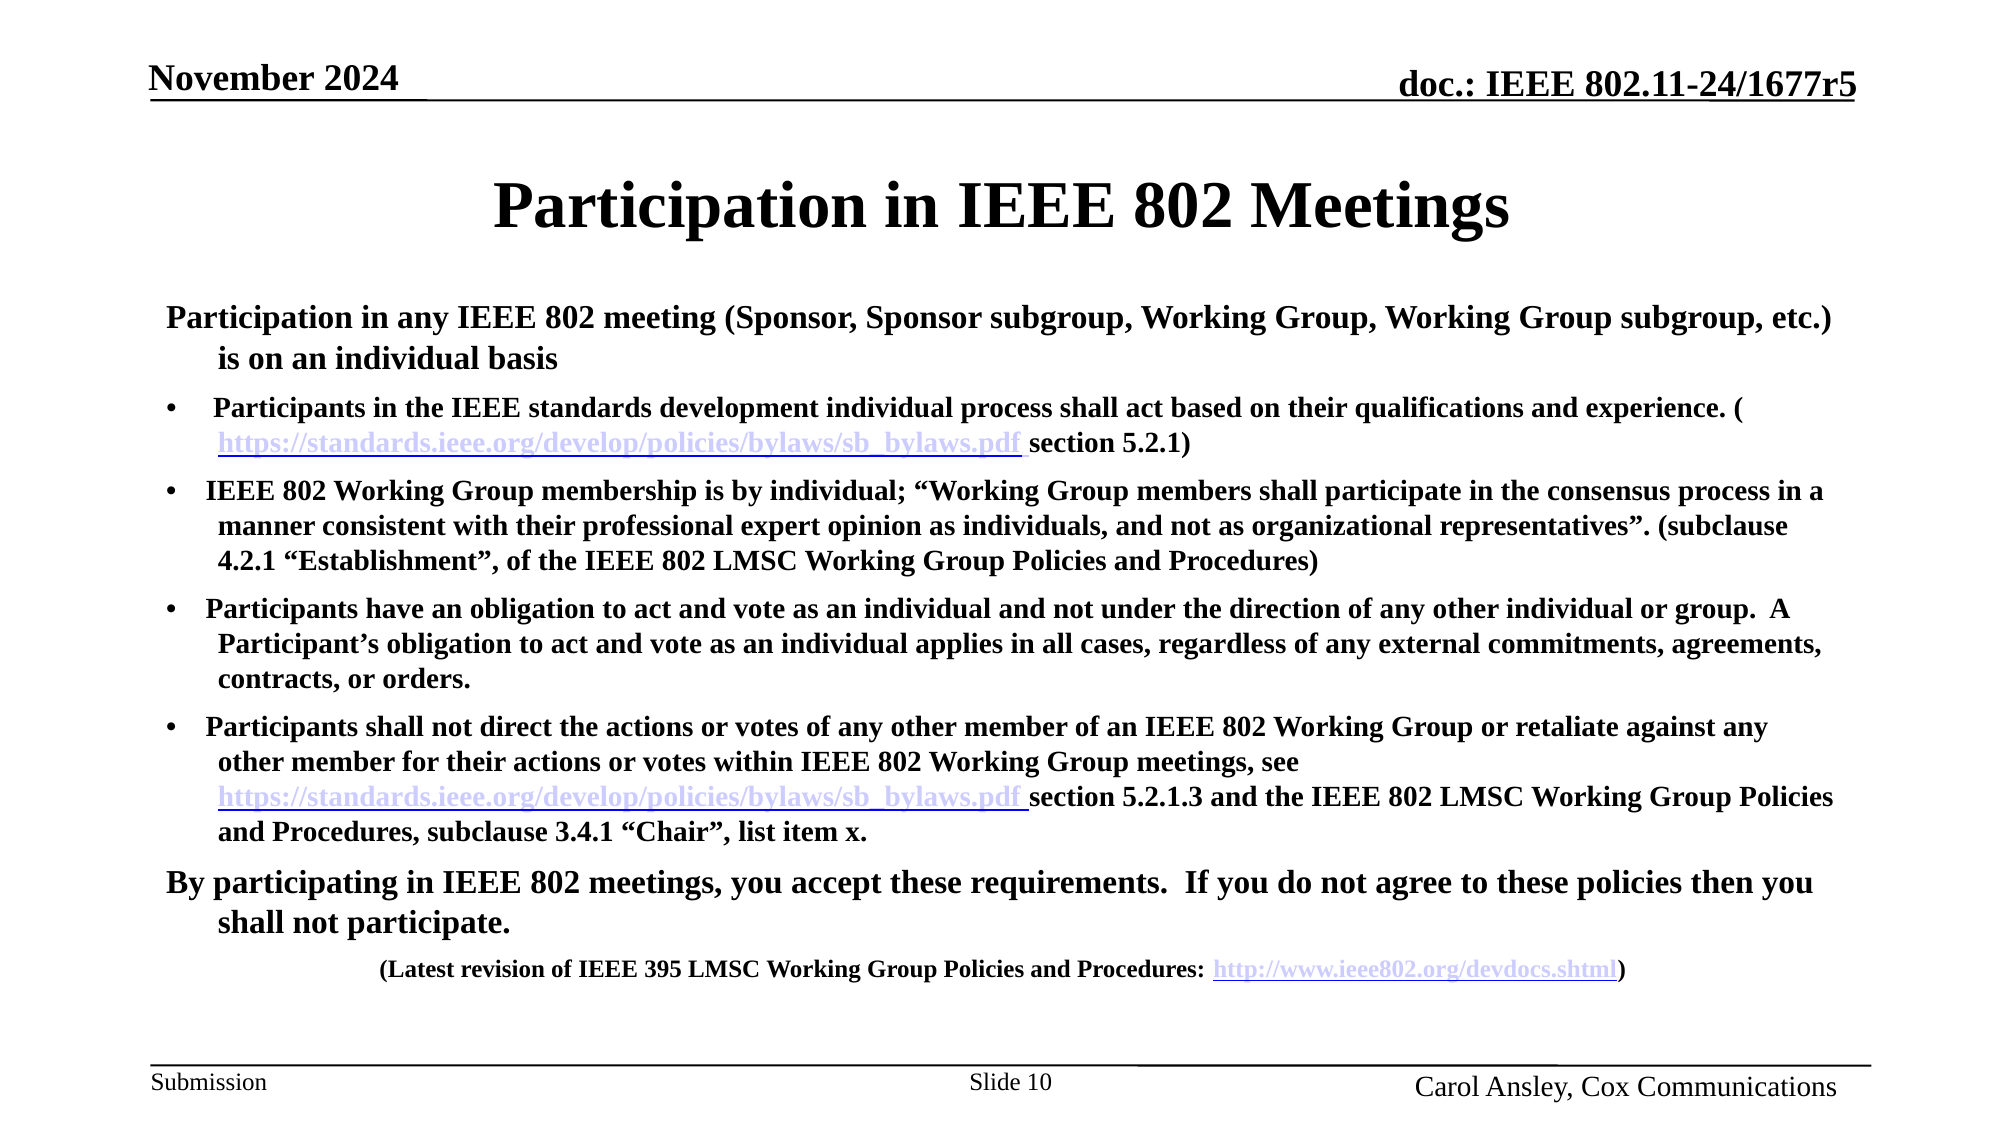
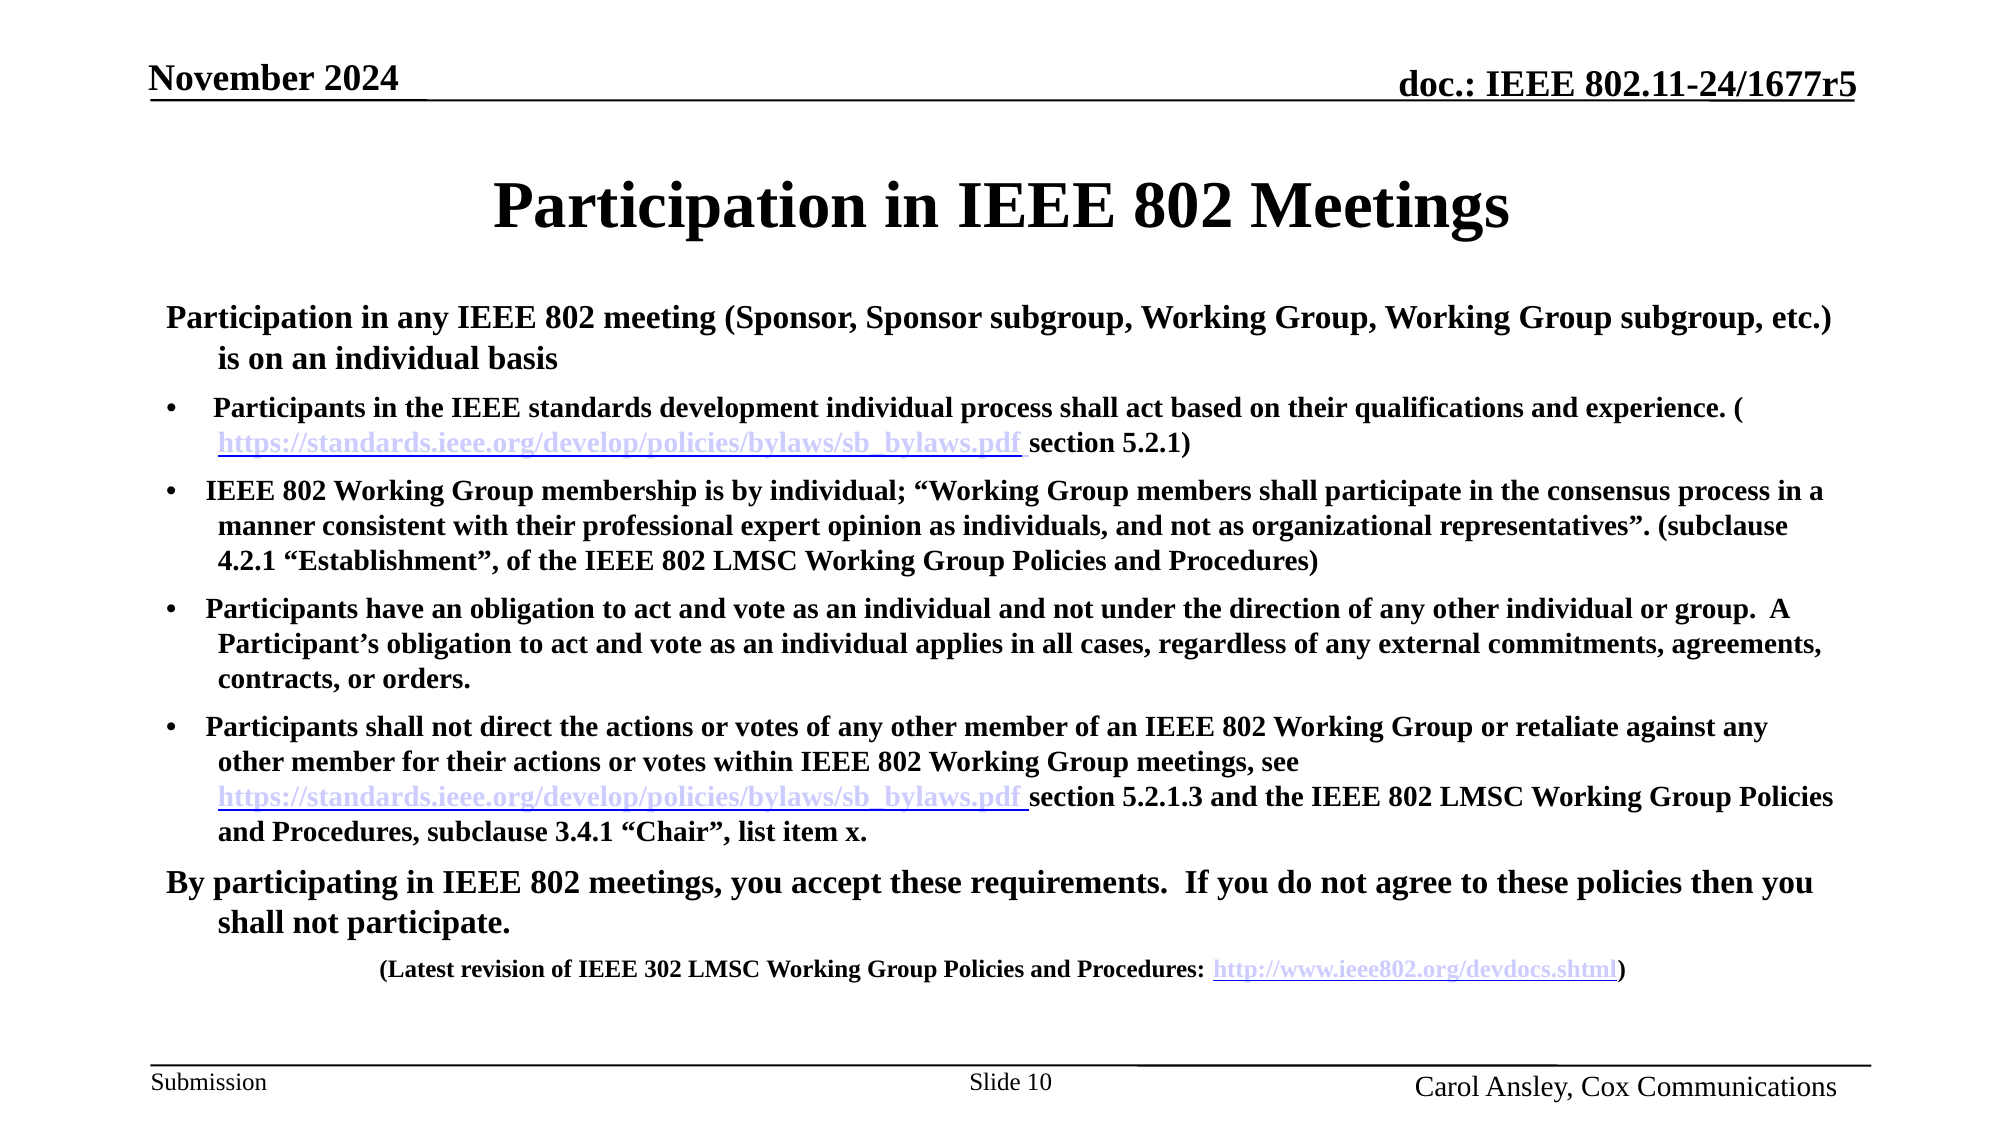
395: 395 -> 302 (663, 969)
